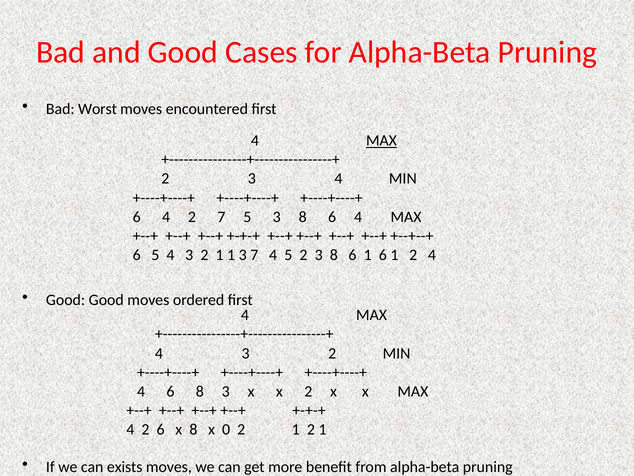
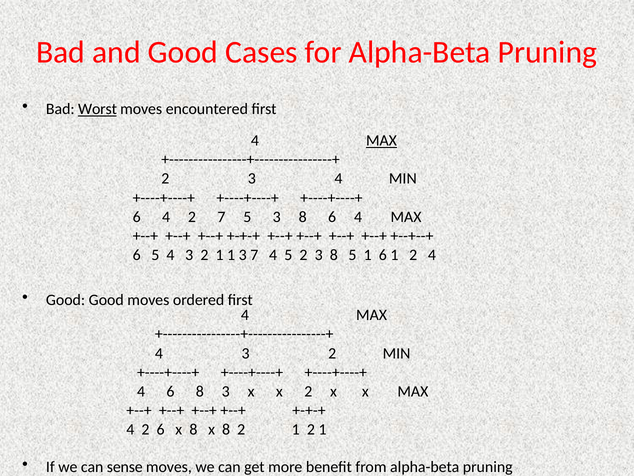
Worst underline: none -> present (98, 109)
2 3 8 6: 6 -> 5 (352, 255)
8 x 0: 0 -> 8 (226, 429)
exists: exists -> sense (125, 466)
